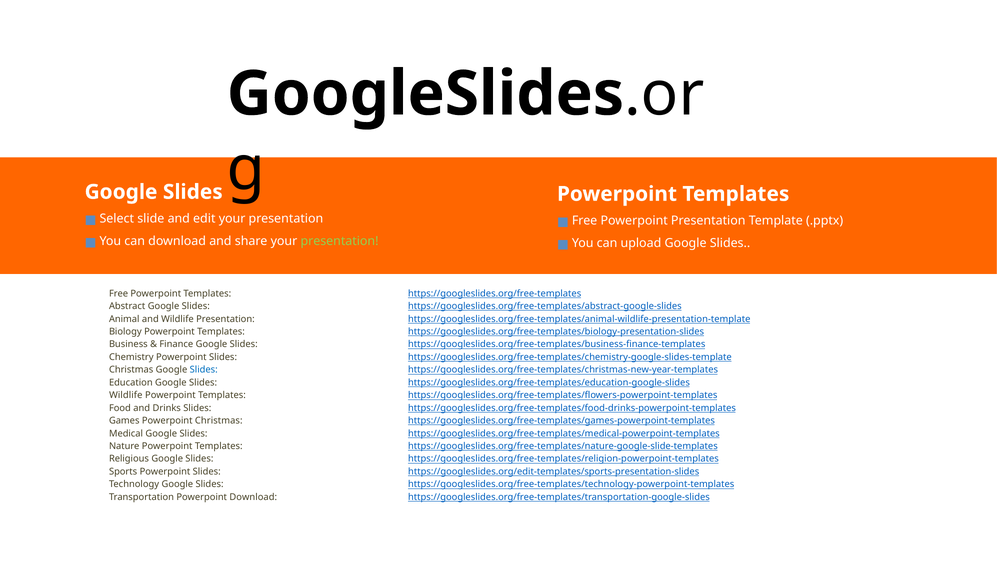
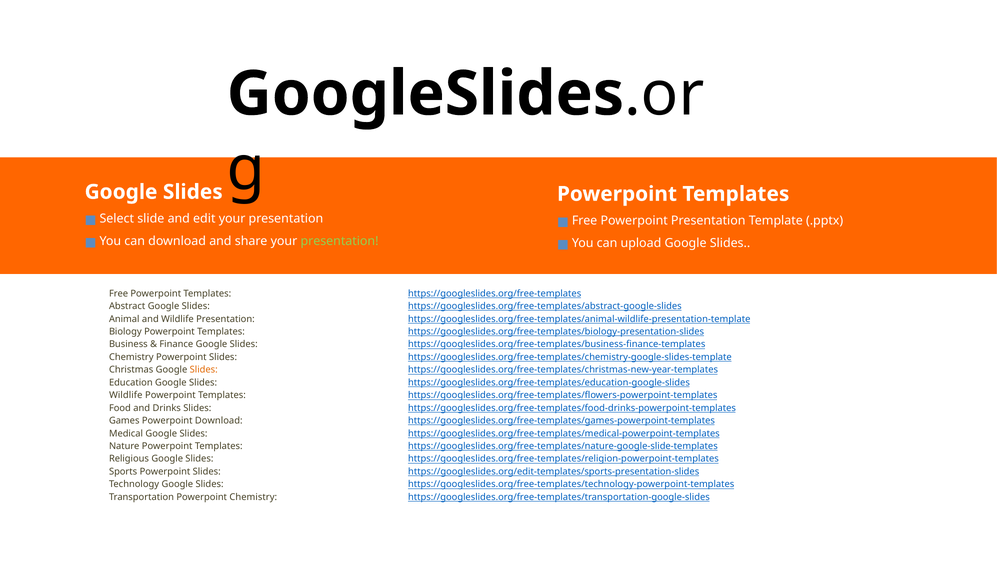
Slides colour: blue -> orange (204, 370)
Powerpoint Christmas: Christmas -> Download (219, 421)
Powerpoint Download: Download -> Chemistry (253, 497)
